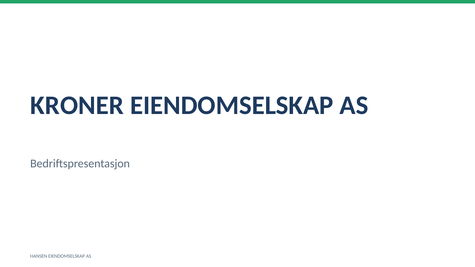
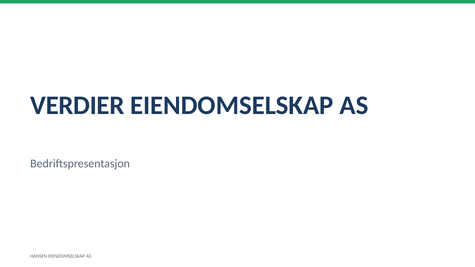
KRONER: KRONER -> VERDIER (77, 105)
